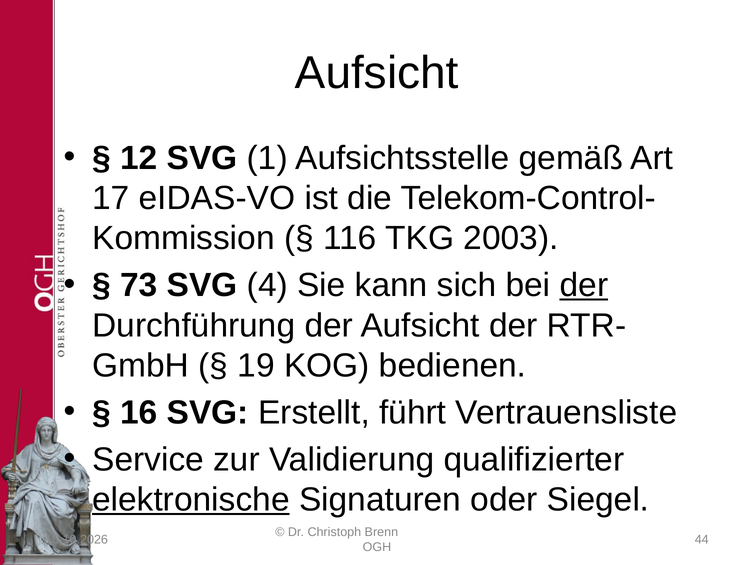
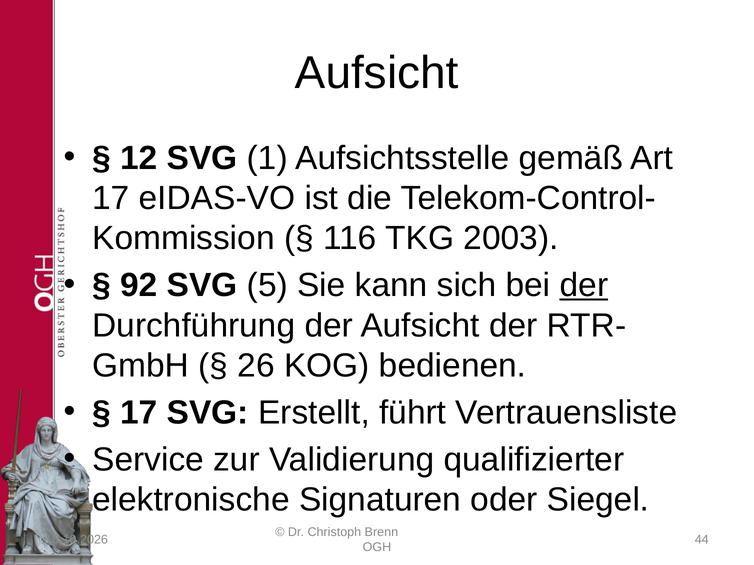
73: 73 -> 92 (139, 286)
4: 4 -> 5 (267, 286)
19: 19 -> 26 (256, 366)
16: 16 -> 17 (139, 413)
elektronische underline: present -> none (191, 500)
